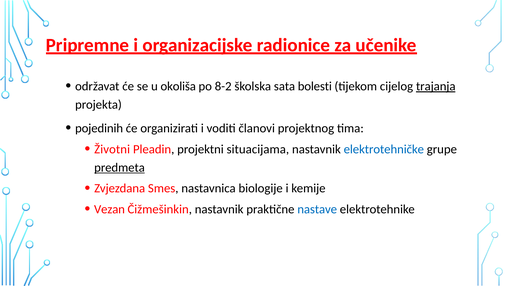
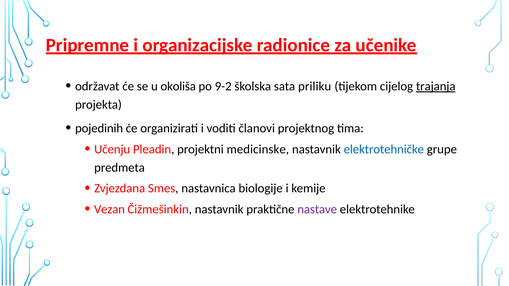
8-2: 8-2 -> 9-2 (223, 86)
bolesti: bolesti -> priliku (315, 86)
Životni: Životni -> Učenju (112, 149)
situacijama: situacijama -> medicinske (258, 149)
predmeta underline: present -> none (120, 168)
nastave colour: blue -> purple (317, 210)
